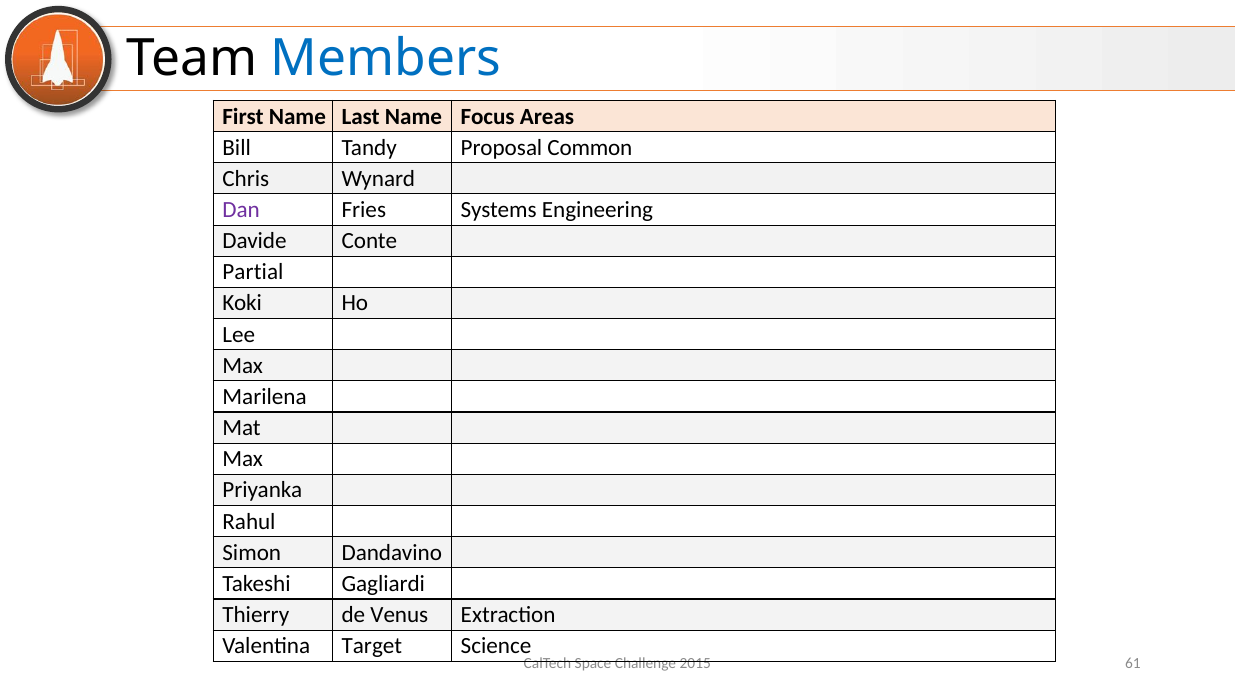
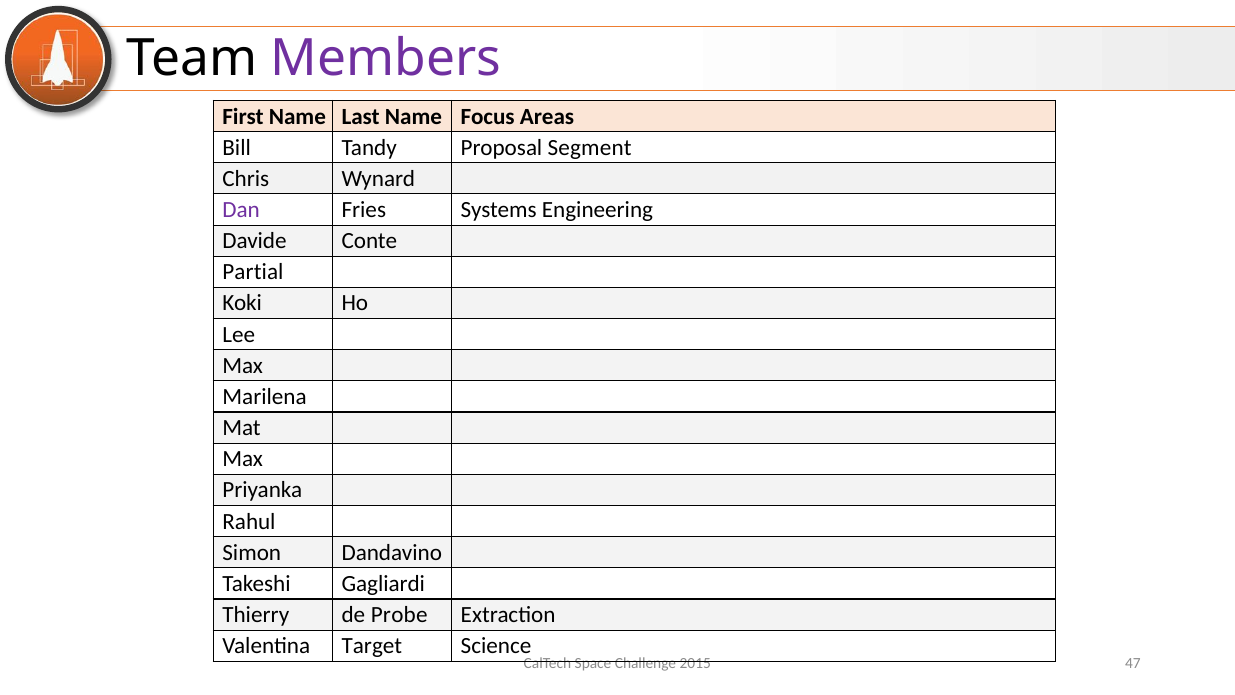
Members colour: blue -> purple (386, 59)
Common: Common -> Segment (590, 147)
Venus: Venus -> Probe (399, 615)
61: 61 -> 47 (1133, 663)
